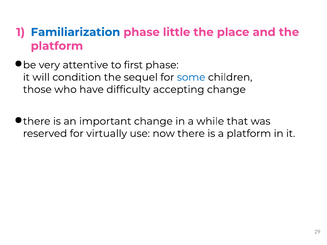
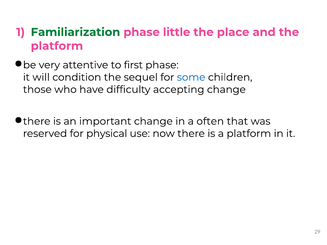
Familiarization colour: blue -> green (75, 32)
while: while -> often (210, 121)
virtually: virtually -> physical (107, 134)
